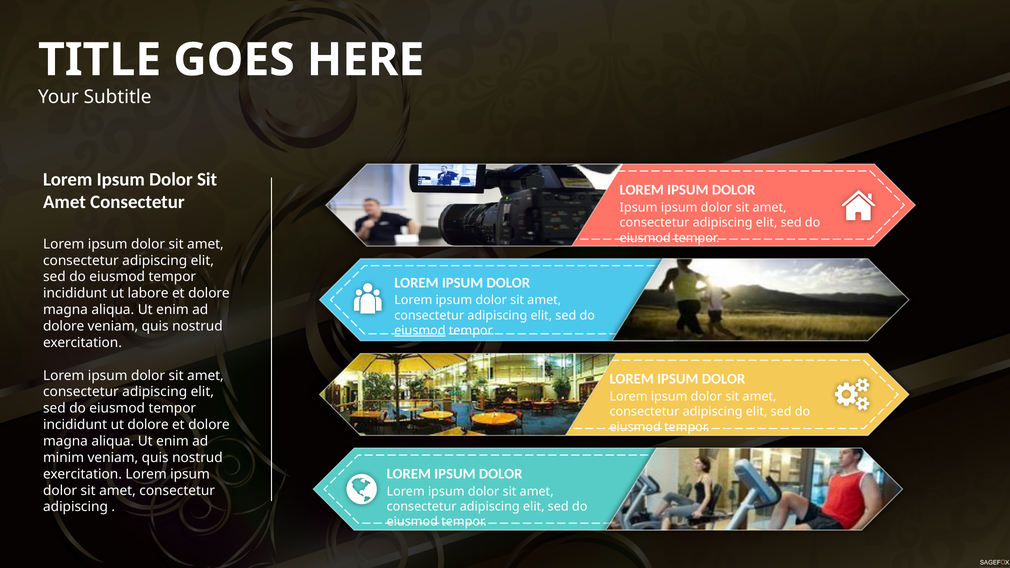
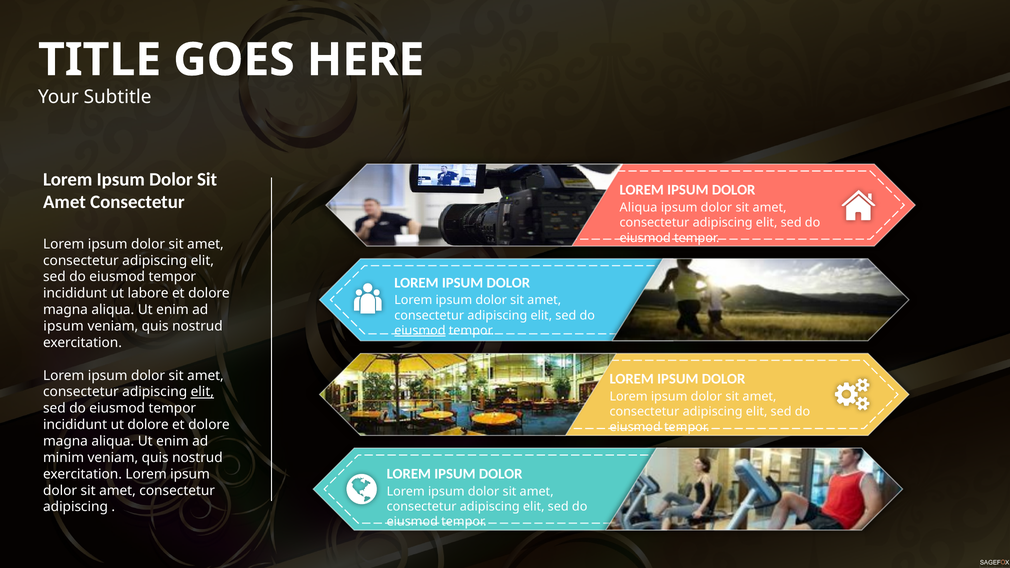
Ipsum: Ipsum -> Aliqua (639, 208)
dolore: dolore -> ipsum (64, 326)
elit underline: none -> present (202, 392)
